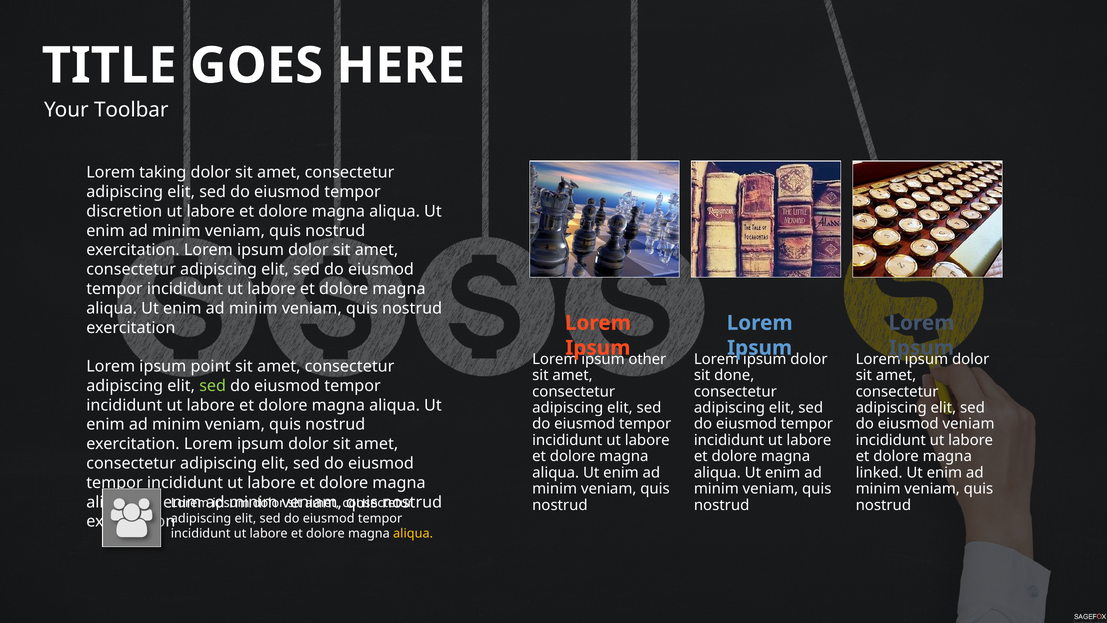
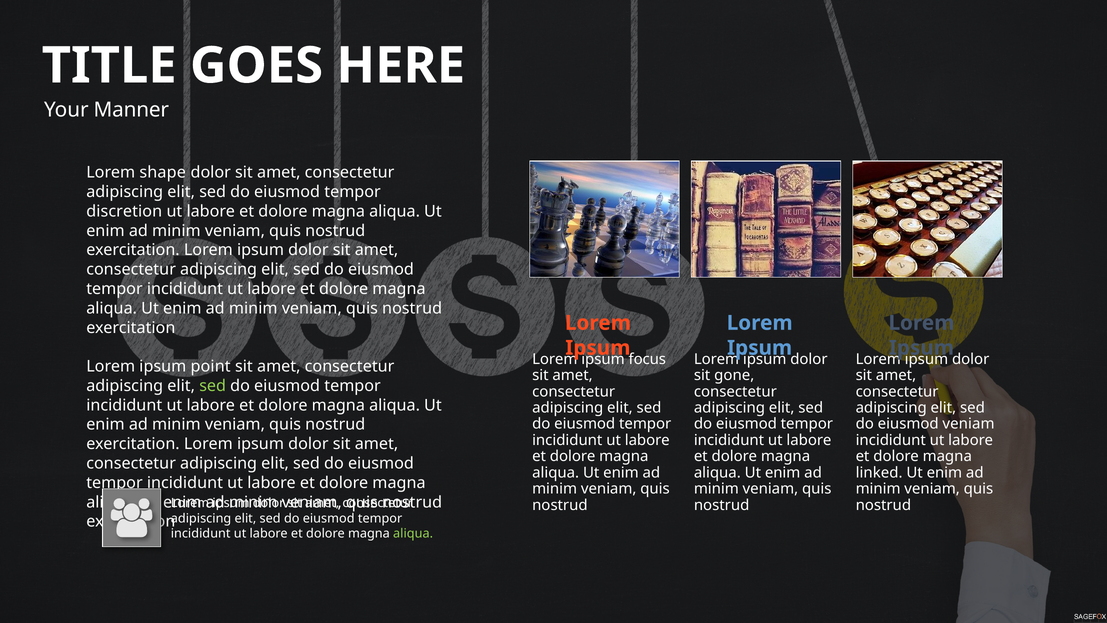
Toolbar: Toolbar -> Manner (131, 110)
taking: taking -> shape (163, 172)
other: other -> focus (647, 359)
done: done -> gone (734, 375)
aliqua colour: yellow -> light green (413, 534)
